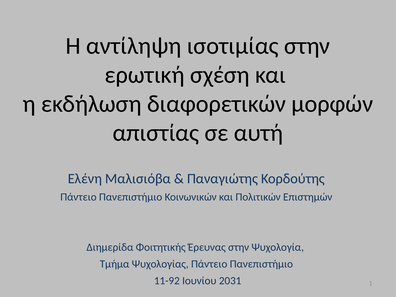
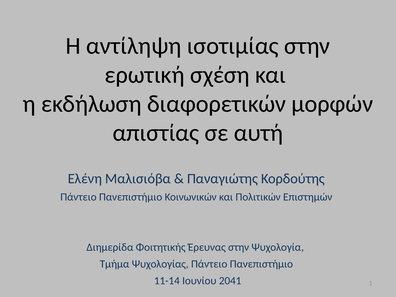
11-92: 11-92 -> 11-14 (167, 281)
2031: 2031 -> 2041 (230, 281)
